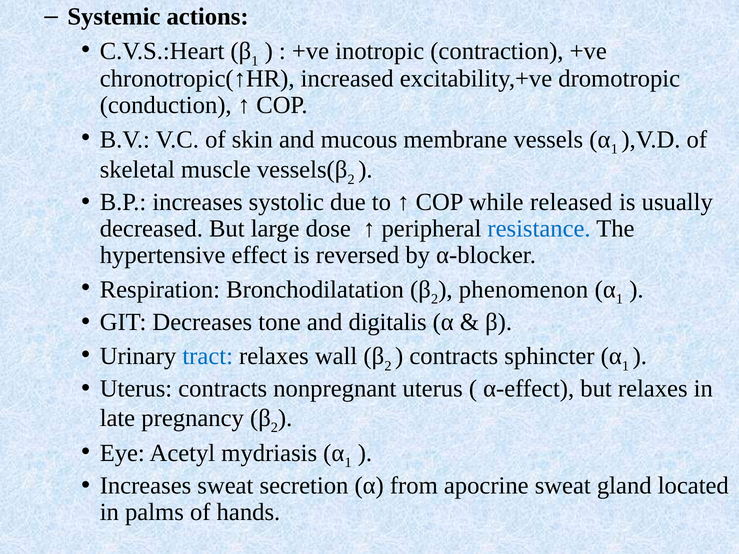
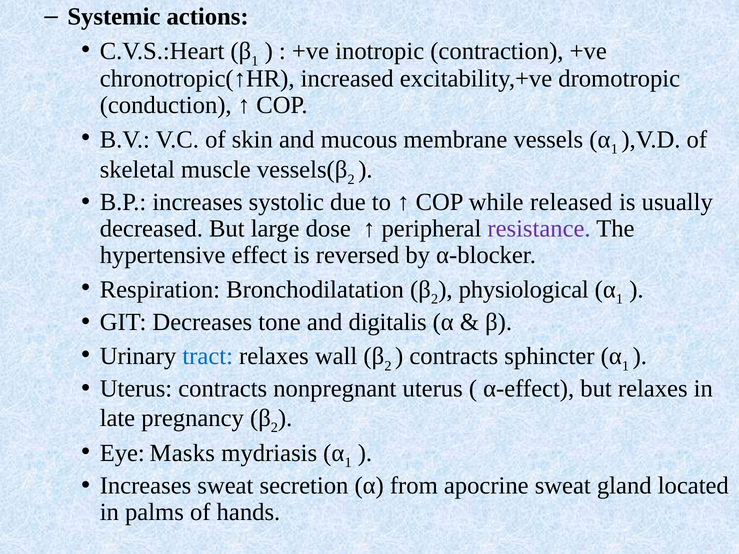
resistance colour: blue -> purple (539, 229)
phenomenon: phenomenon -> physiological (524, 290)
Acetyl: Acetyl -> Masks (182, 453)
